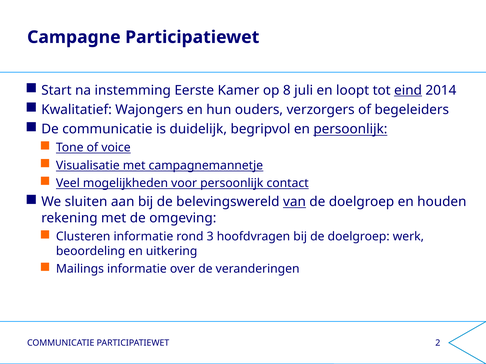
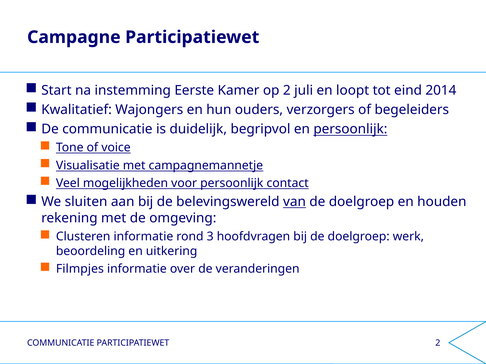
op 8: 8 -> 2 (287, 90)
eind underline: present -> none (408, 90)
Mailings: Mailings -> Filmpjes (80, 269)
